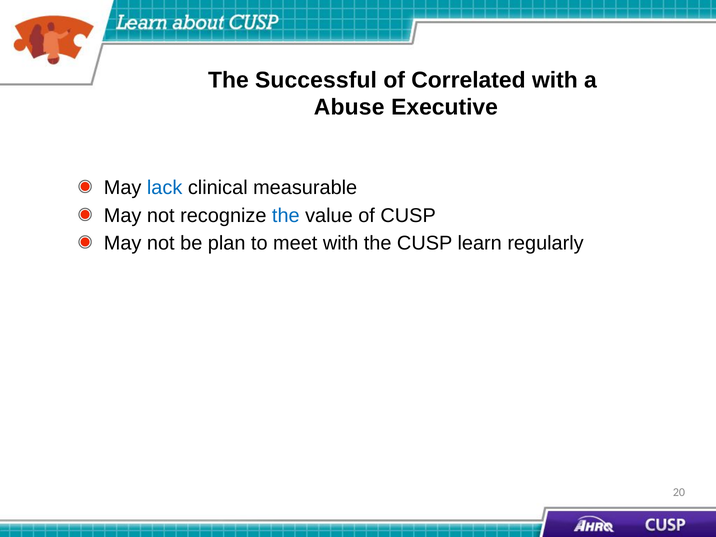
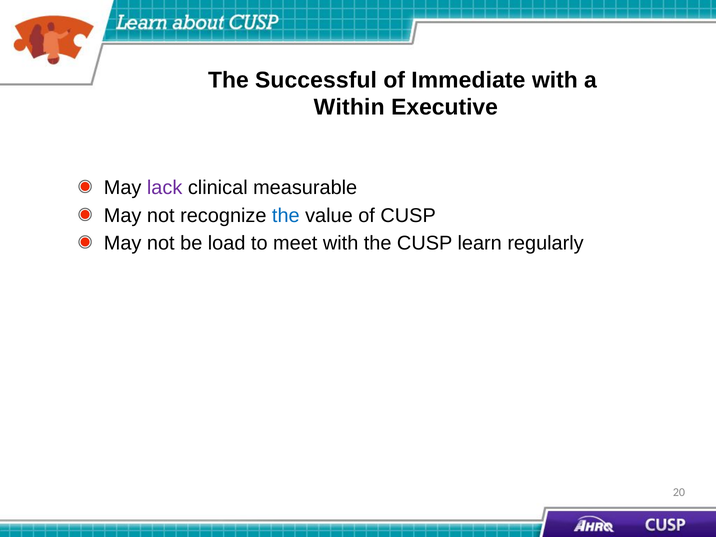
Correlated: Correlated -> Immediate (468, 80)
Abuse: Abuse -> Within (349, 107)
lack colour: blue -> purple (165, 188)
plan: plan -> load (227, 243)
